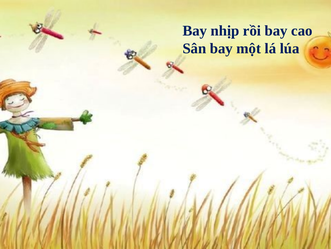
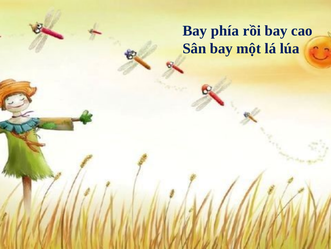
nhịp: nhịp -> phía (225, 31)
